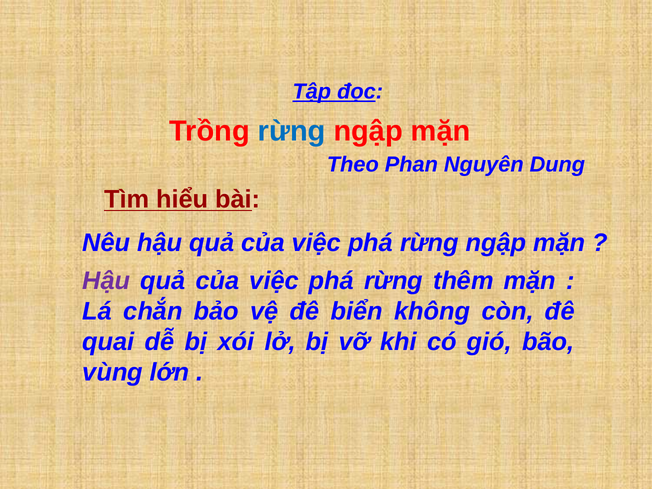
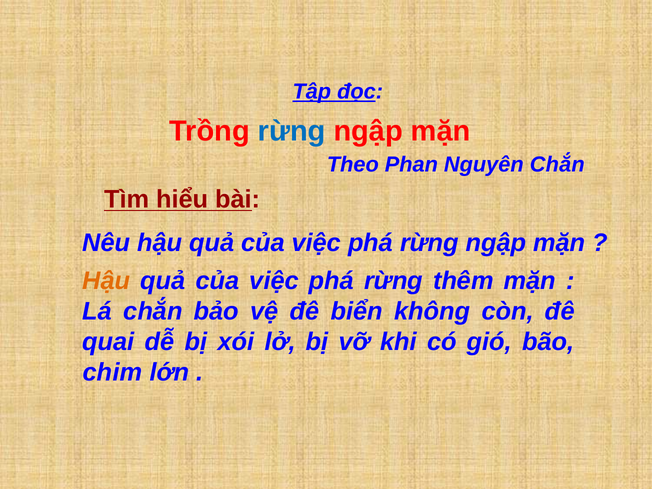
Nguyên Dung: Dung -> Chắn (557, 164)
Hậu colour: purple -> orange (106, 281)
vùng: vùng -> chim (113, 372)
